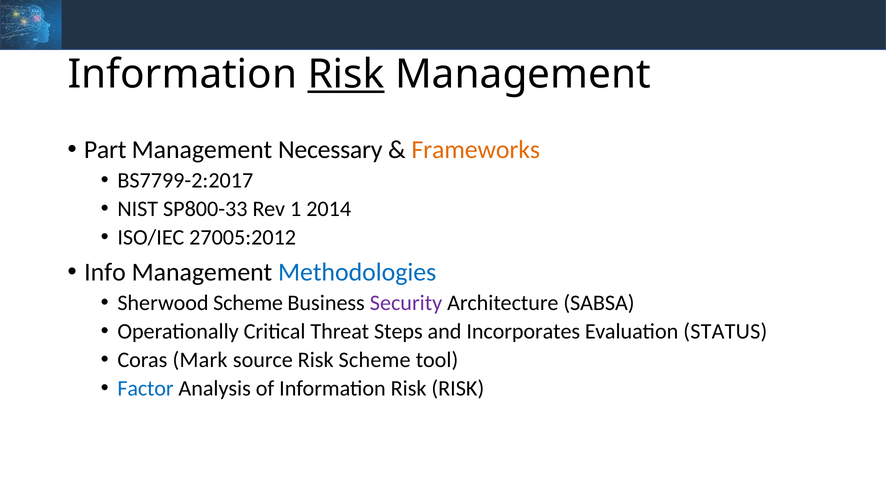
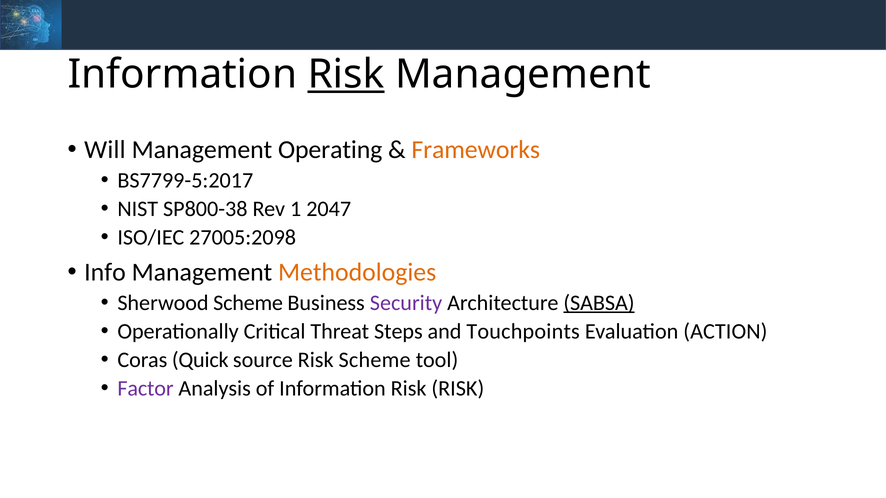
Part: Part -> Will (105, 150)
Necessary: Necessary -> Operating (330, 150)
BS7799-2:2017: BS7799-2:2017 -> BS7799-5:2017 (185, 180)
SP800-33: SP800-33 -> SP800-38 (205, 209)
2014: 2014 -> 2047 (329, 209)
27005:2012: 27005:2012 -> 27005:2098 (243, 237)
Methodologies colour: blue -> orange (357, 272)
SABSA underline: none -> present (599, 303)
Incorporates: Incorporates -> Touchpoints (523, 332)
STATUS: STATUS -> ACTION (725, 332)
Mark: Mark -> Quick (200, 360)
Factor colour: blue -> purple (145, 389)
